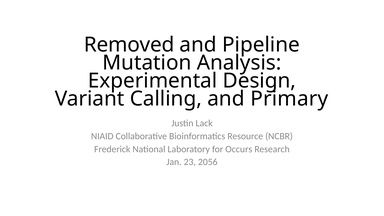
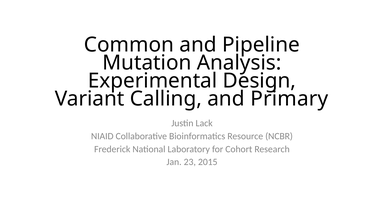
Removed: Removed -> Common (129, 45)
Occurs: Occurs -> Cohort (239, 149)
2056: 2056 -> 2015 (208, 162)
